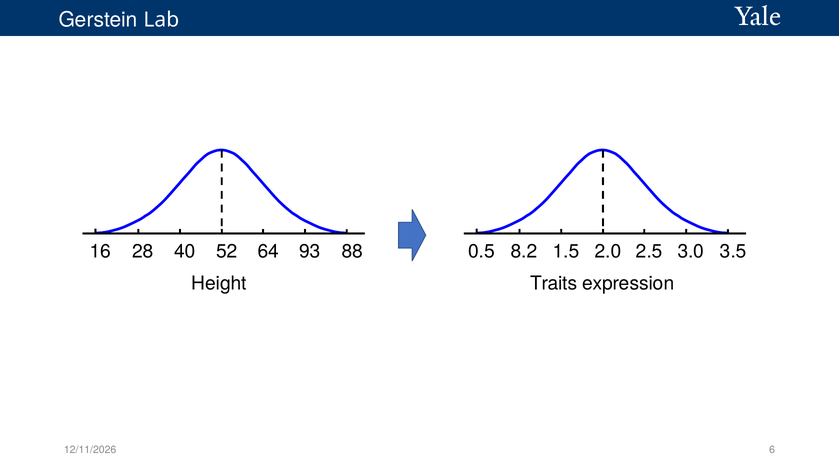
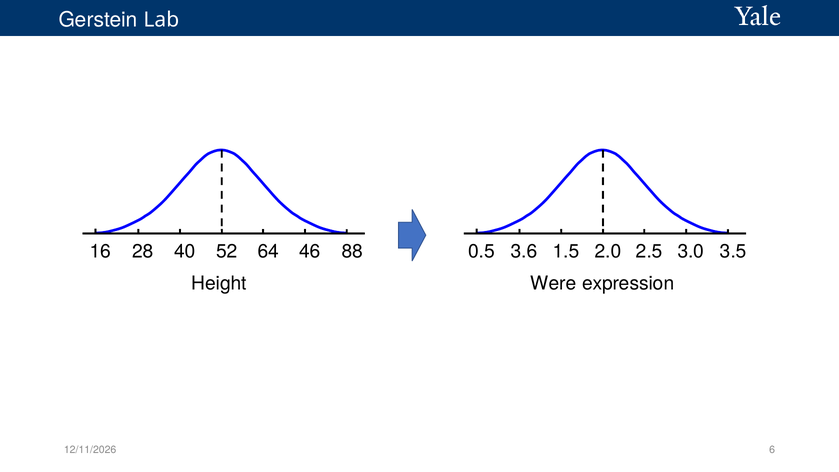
93: 93 -> 46 (310, 251)
8.2: 8.2 -> 3.6 (524, 251)
Traits: Traits -> Were (553, 283)
